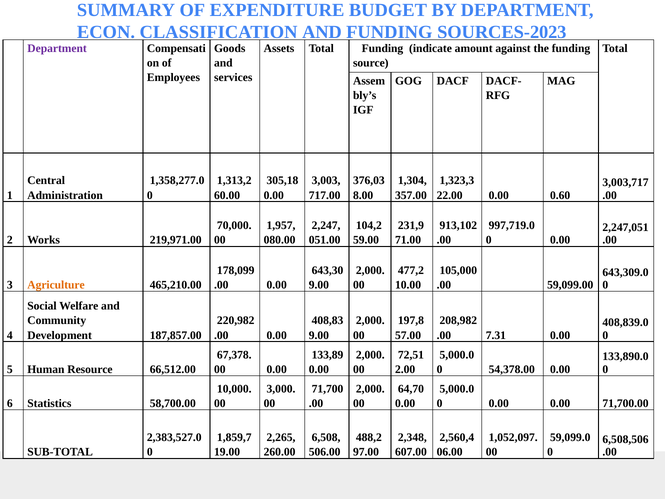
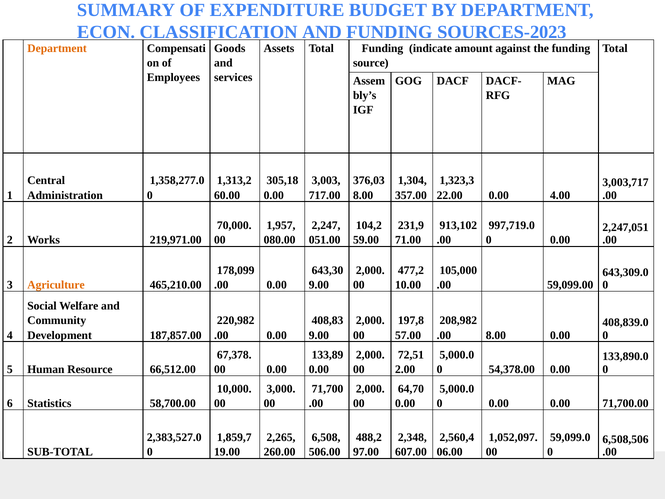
Department colour: purple -> orange (57, 48)
0.60: 0.60 -> 4.00 (560, 195)
7.31: 7.31 -> 8.00 (496, 335)
